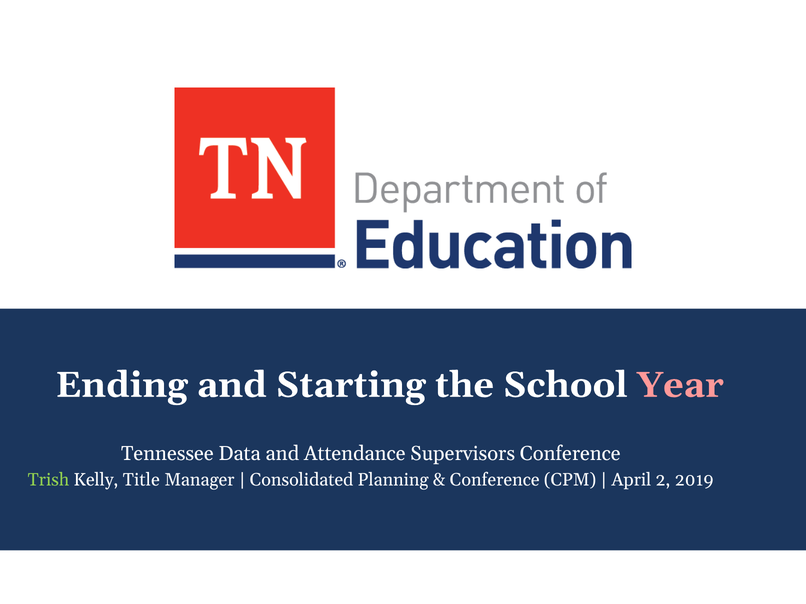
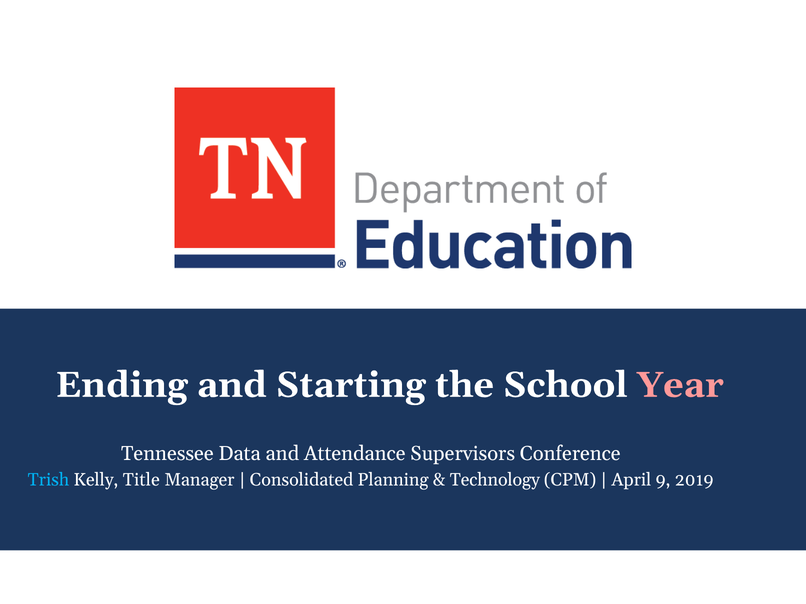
Trish colour: light green -> light blue (49, 480)
Conference: Conference -> Technology (495, 480)
2: 2 -> 9 (663, 480)
